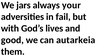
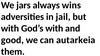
your: your -> wins (71, 5)
fail: fail -> jail (63, 17)
God’s lives: lives -> with (54, 29)
